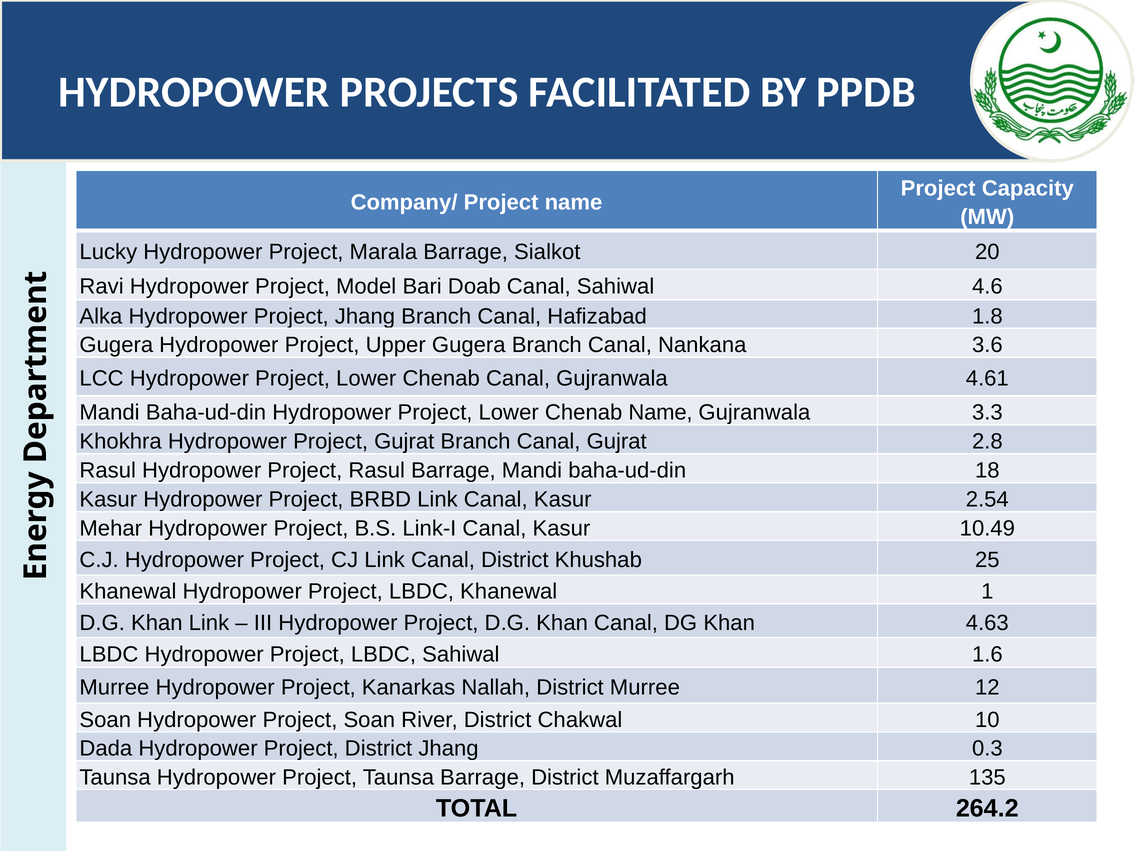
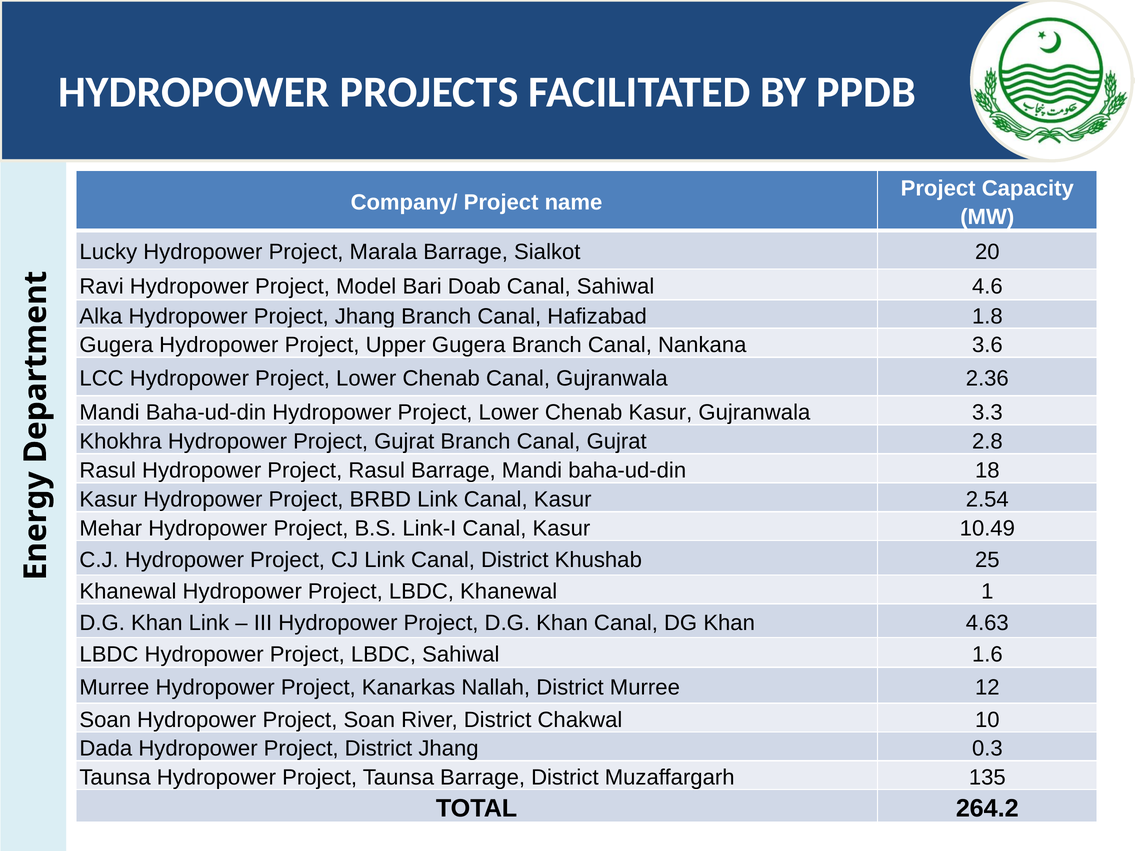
4.61: 4.61 -> 2.36 (987, 379)
Chenab Name: Name -> Kasur (660, 413)
